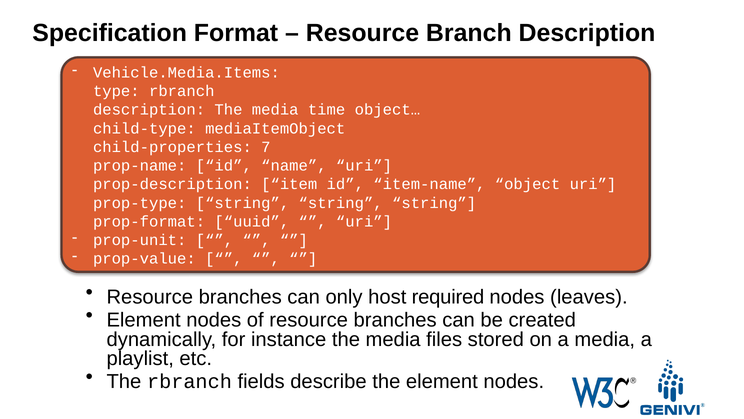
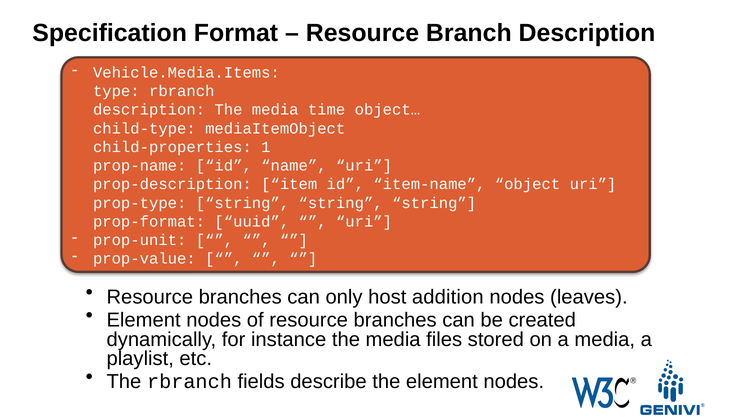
7: 7 -> 1 (266, 147)
required: required -> addition (448, 298)
